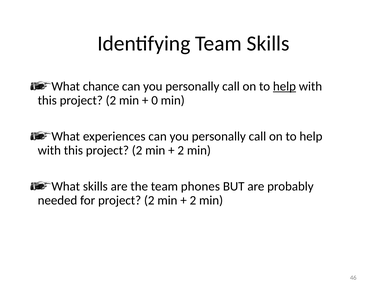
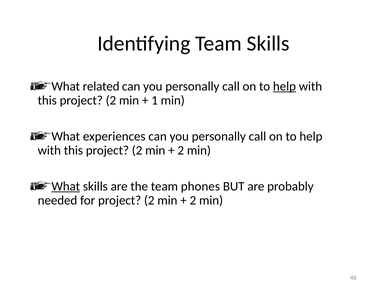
chance: chance -> related (101, 86)
0: 0 -> 1 (155, 100)
What underline: none -> present (66, 186)
